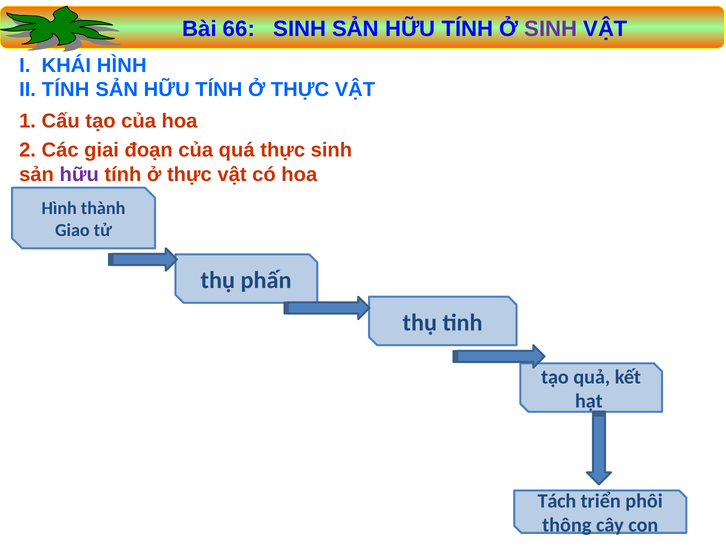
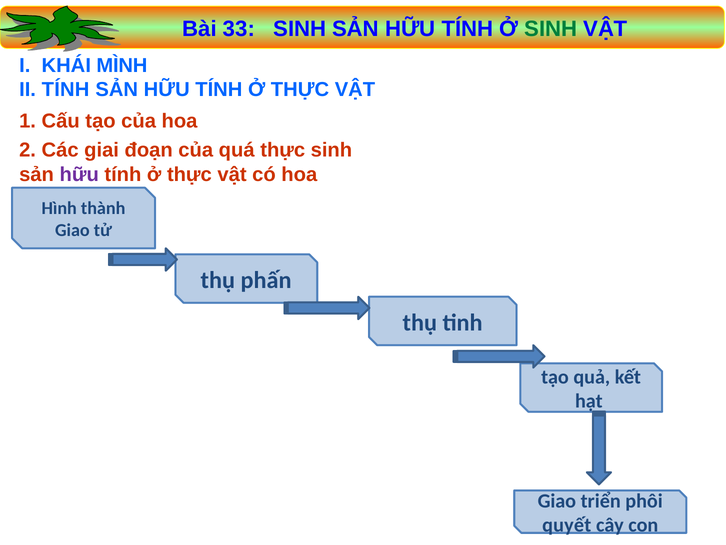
66: 66 -> 33 (239, 29)
SINH colour: purple -> green (551, 29)
KHÁI HÌNH: HÌNH -> MÌNH (122, 65)
Tách: Tách -> Giao (557, 500)
thông: thông -> quyết (567, 525)
